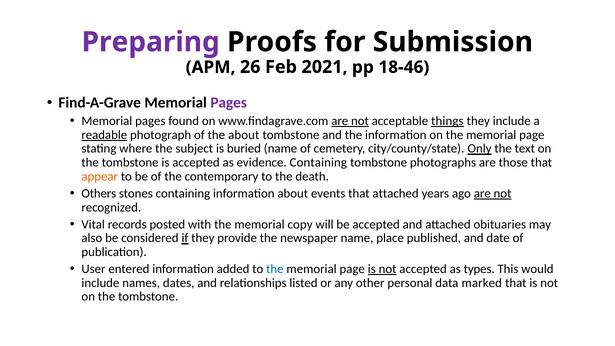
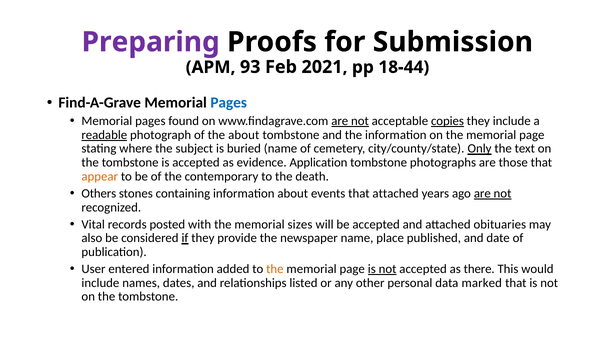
26: 26 -> 93 (250, 67)
18-46: 18-46 -> 18-44 (404, 67)
Pages colour: purple -> blue (229, 103)
things: things -> copies (447, 121)
evidence Containing: Containing -> Application (318, 163)
copy: copy -> sizes (300, 224)
the colour: blue -> orange (275, 269)
types: types -> there (479, 269)
